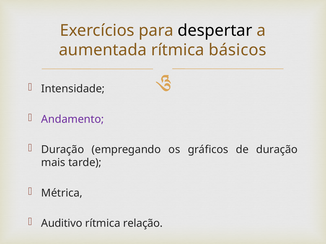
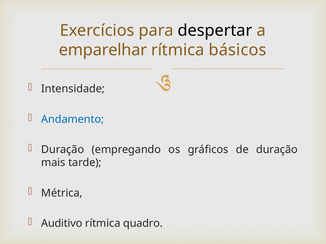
aumentada: aumentada -> emparelhar (103, 50)
Andamento colour: purple -> blue (73, 119)
relação: relação -> quadro (143, 224)
